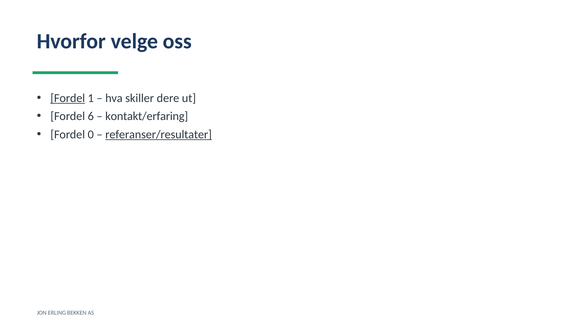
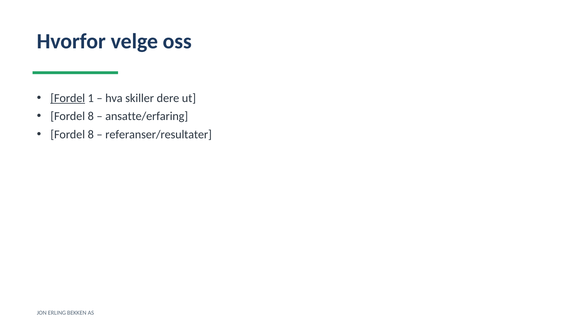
6: 6 -> 8 (91, 116)
kontakt/erfaring: kontakt/erfaring -> ansatte/erfaring (147, 116)
0: 0 -> 8 (91, 134)
referanser/resultater underline: present -> none (159, 134)
